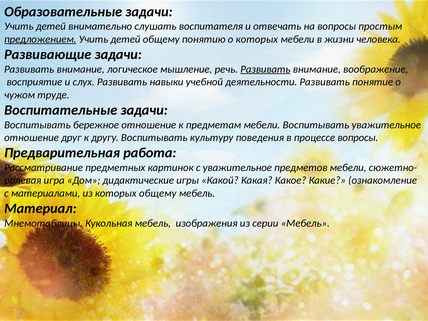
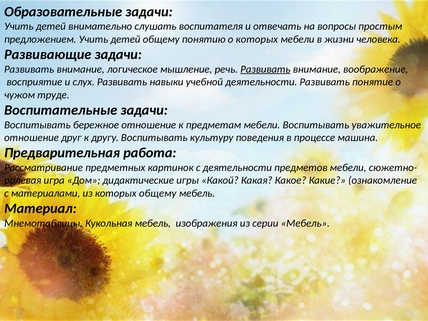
предложением underline: present -> none (40, 39)
процессе вопросы: вопросы -> машина (358, 138)
с уважительное: уважительное -> деятельности (237, 168)
